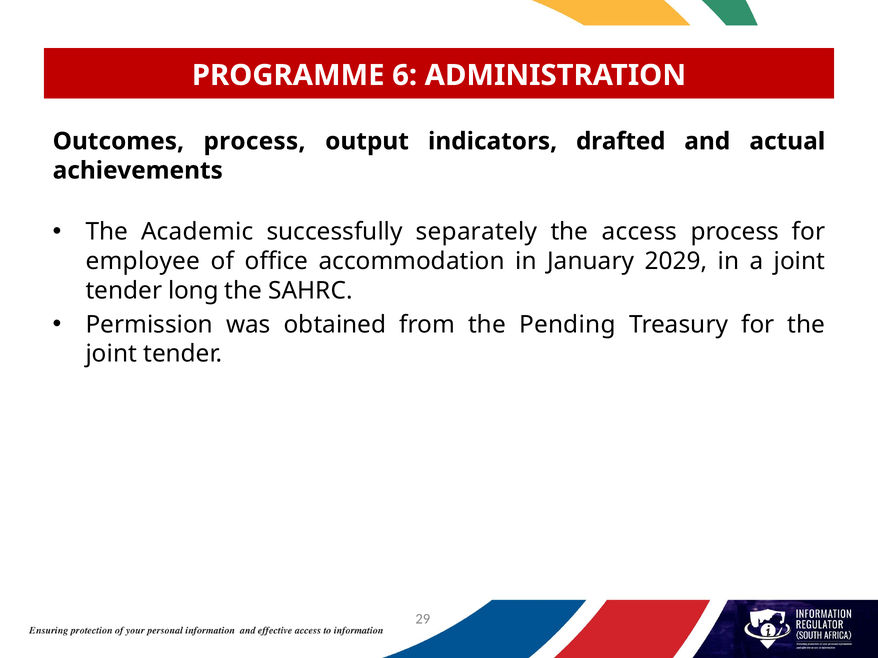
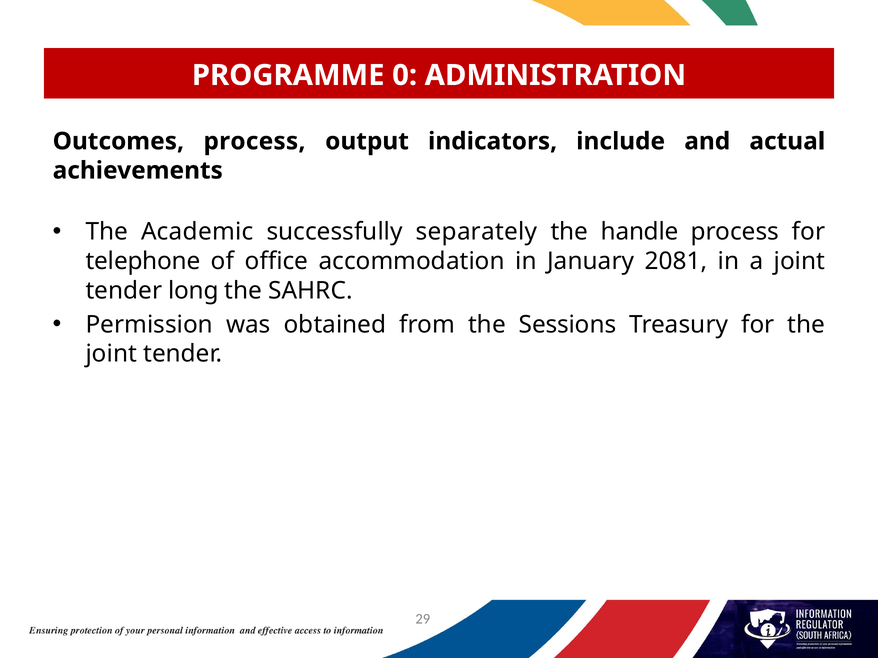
6: 6 -> 0 (405, 75)
drafted: drafted -> include (621, 141)
access: access -> handle (640, 232)
employee: employee -> telephone (143, 261)
2029: 2029 -> 2081 (676, 261)
Pending: Pending -> Sessions (568, 325)
